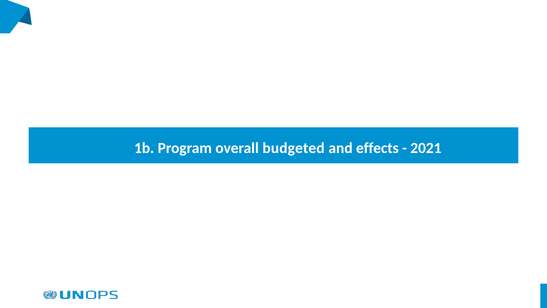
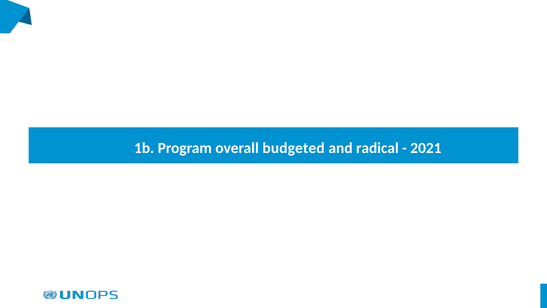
effects: effects -> radical (377, 148)
